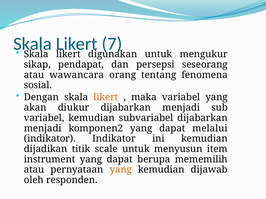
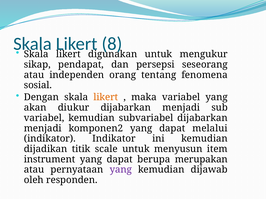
7: 7 -> 8 (112, 44)
wawancara: wawancara -> independen (77, 75)
mememilih: mememilih -> merupakan (201, 160)
yang colour: orange -> purple (121, 170)
